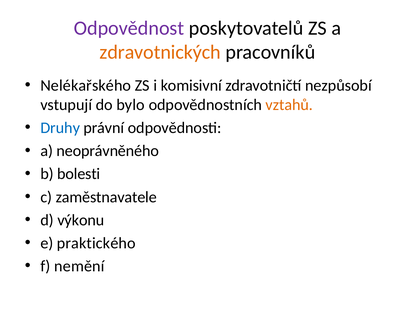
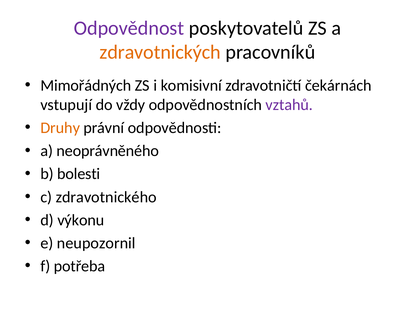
Nelékařského: Nelékařského -> Mimořádných (86, 86)
nezpůsobí: nezpůsobí -> čekárnách (338, 86)
bylo: bylo -> vždy (131, 105)
vztahů colour: orange -> purple (289, 105)
Druhy colour: blue -> orange (60, 128)
zaměstnavatele: zaměstnavatele -> zdravotnického (106, 197)
praktického: praktického -> neupozornil (96, 243)
nemění: nemění -> potřeba (80, 266)
